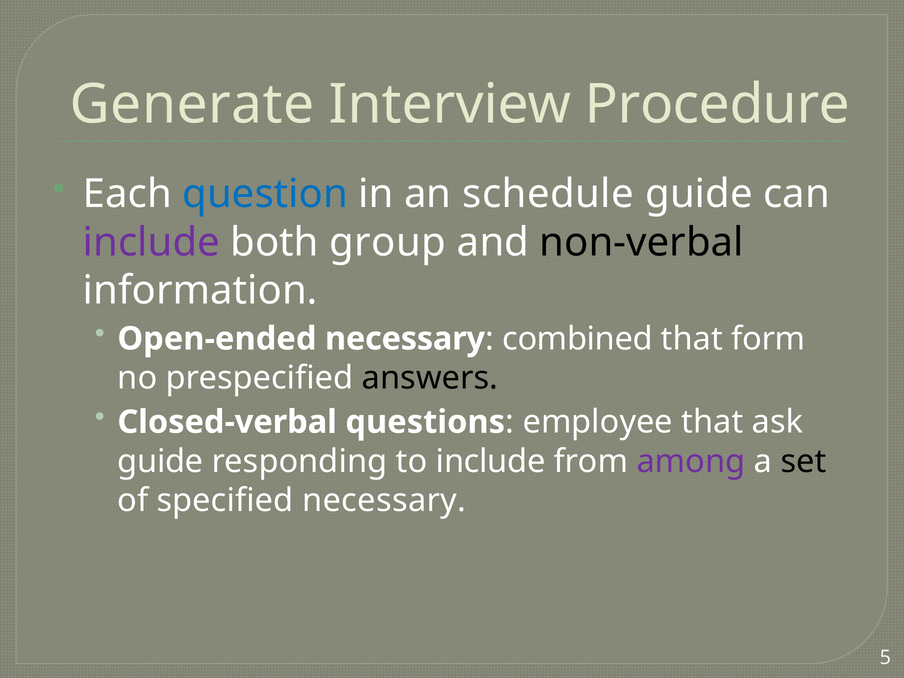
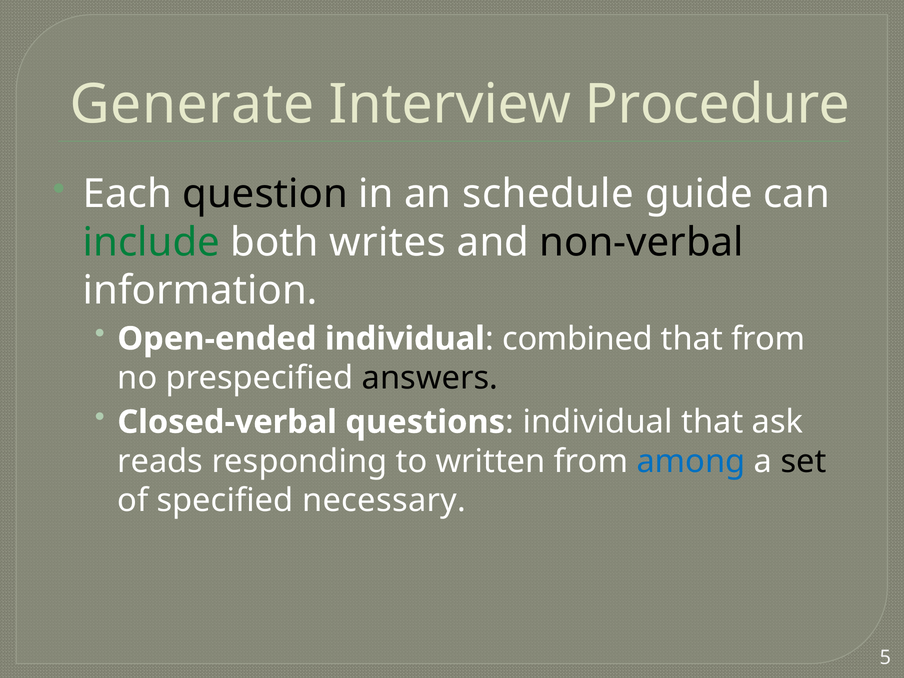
question colour: blue -> black (265, 194)
include colour: purple -> green (151, 242)
group: group -> writes (388, 242)
Open-ended necessary: necessary -> individual (405, 339)
that form: form -> from (768, 339)
employee: employee -> individual (598, 422)
guide: guide -> reads (160, 461)
to include: include -> written (491, 461)
among colour: purple -> blue (691, 461)
